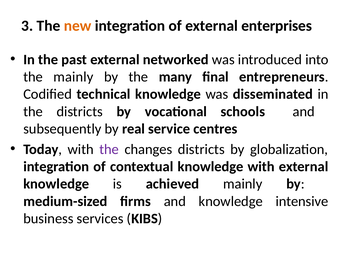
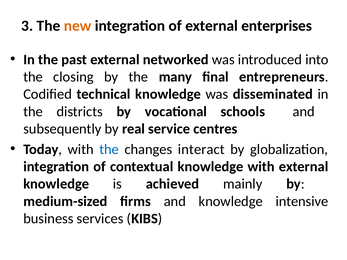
the mainly: mainly -> closing (73, 77)
the colour: purple -> blue (109, 149)
changes districts: districts -> interact (201, 149)
